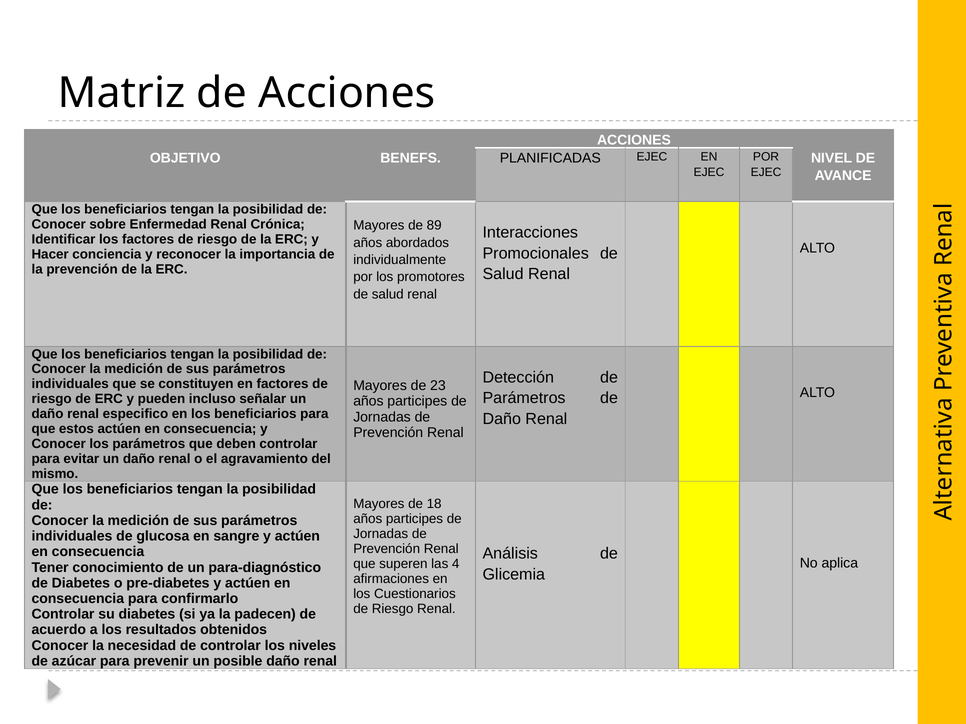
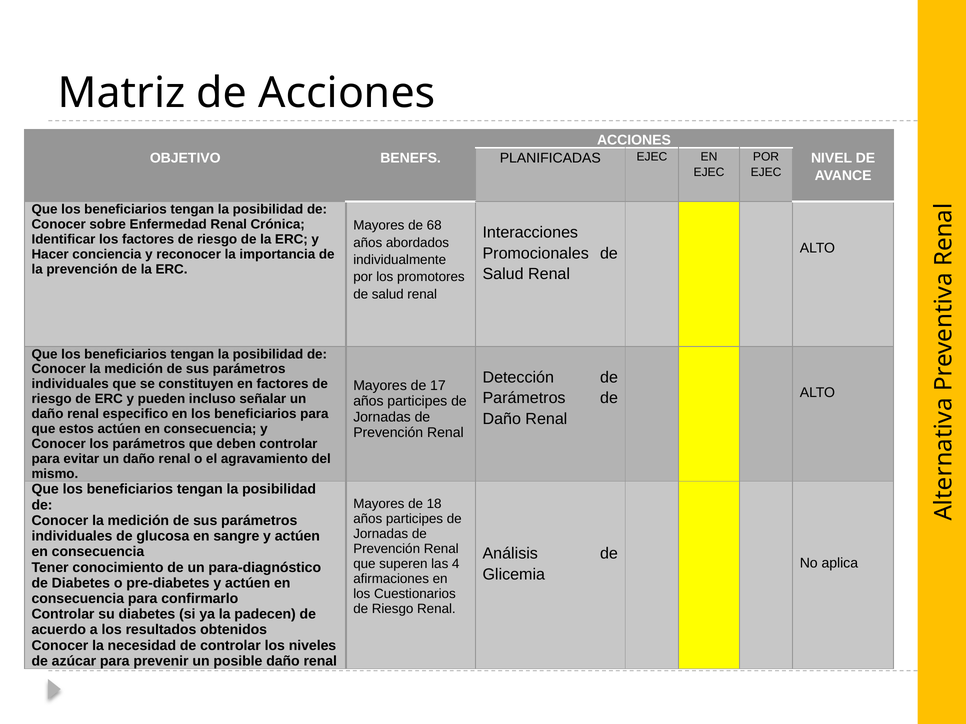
89: 89 -> 68 (434, 226)
23: 23 -> 17 (438, 386)
